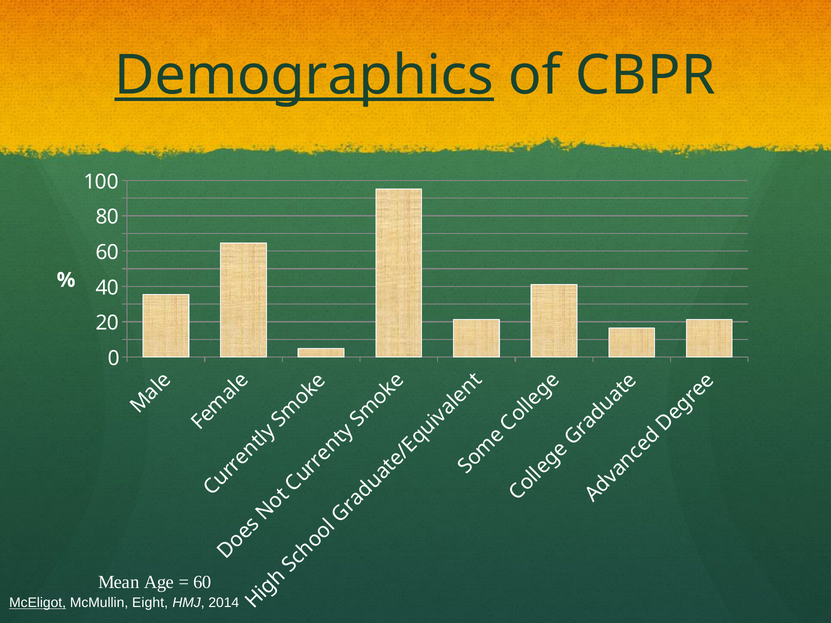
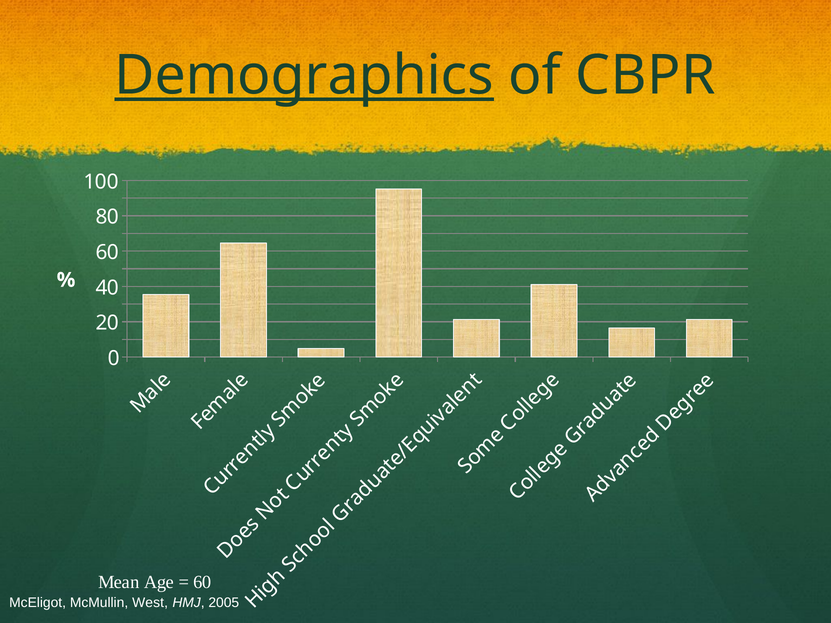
McEligot underline: present -> none (38, 603)
Eight: Eight -> West (150, 603)
2014: 2014 -> 2005 (224, 603)
